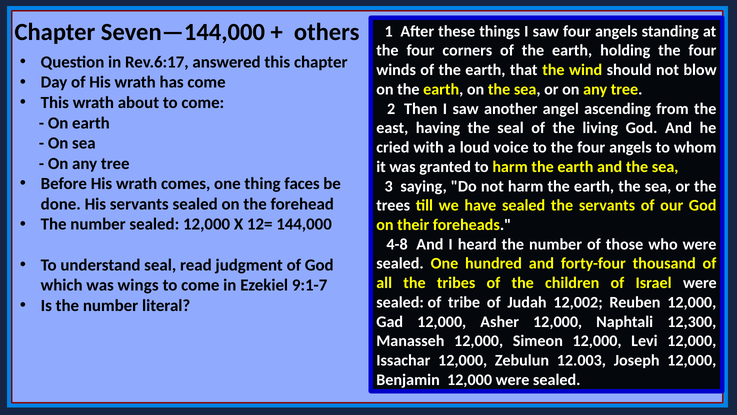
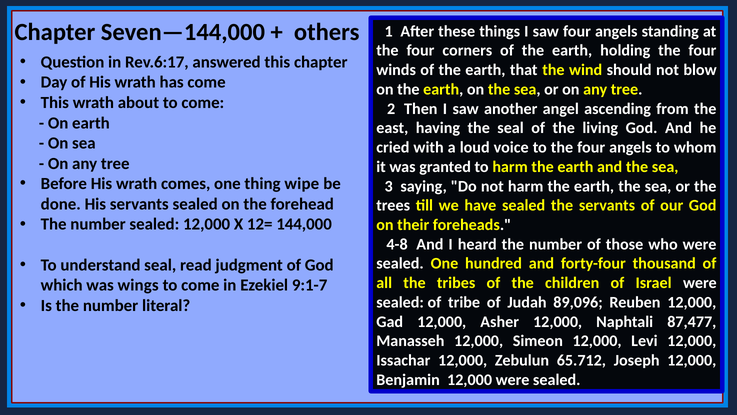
faces: faces -> wipe (302, 184)
12,002: 12,002 -> 89,096 (578, 302)
12,300: 12,300 -> 87,477 (692, 321)
12.003: 12.003 -> 65.712 (581, 360)
